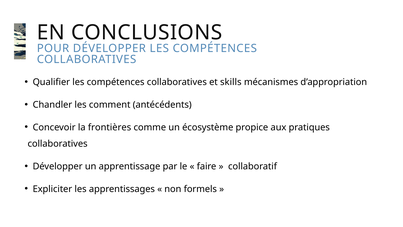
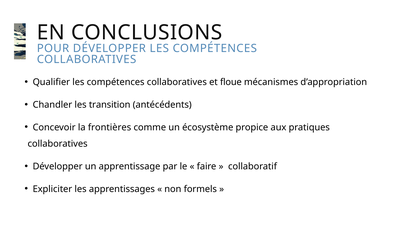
skills: skills -> floue (231, 82)
comment: comment -> transition (110, 105)
